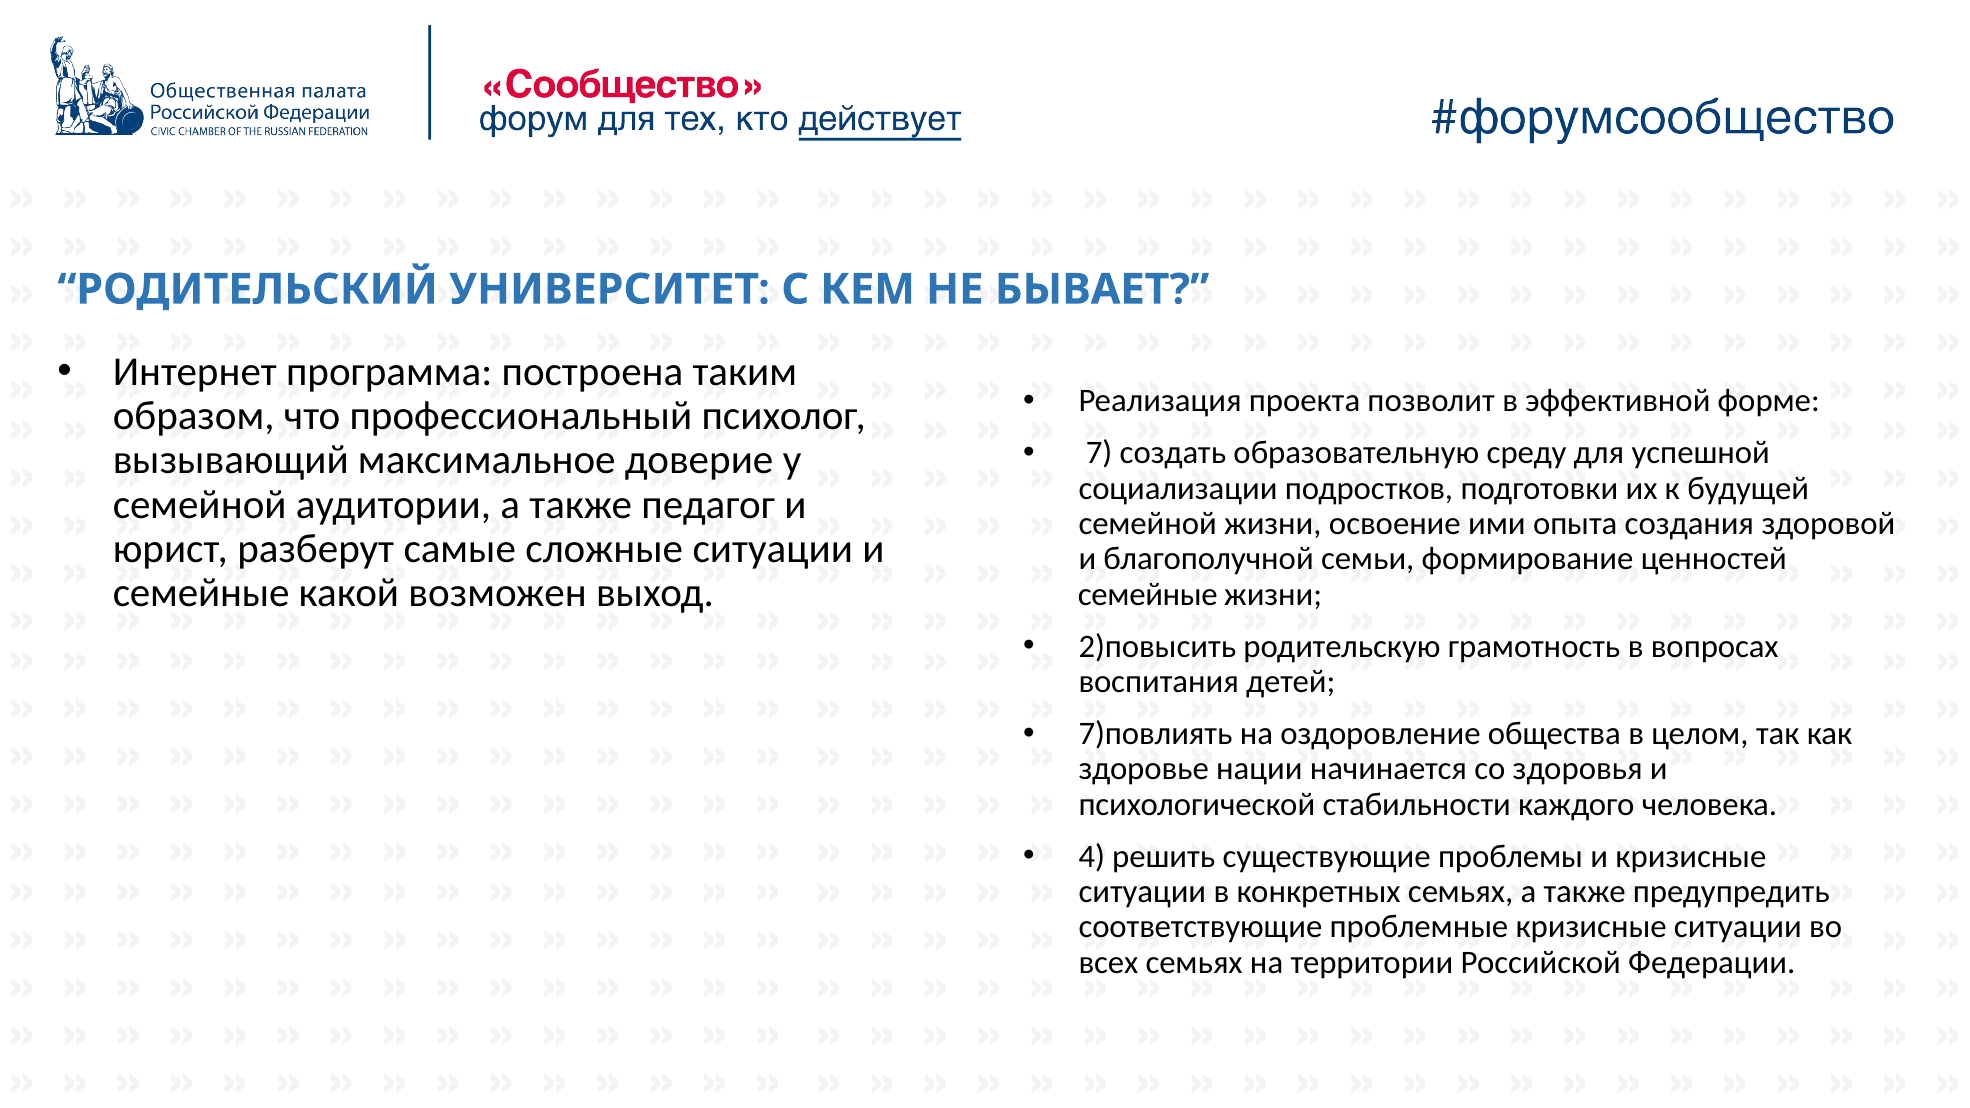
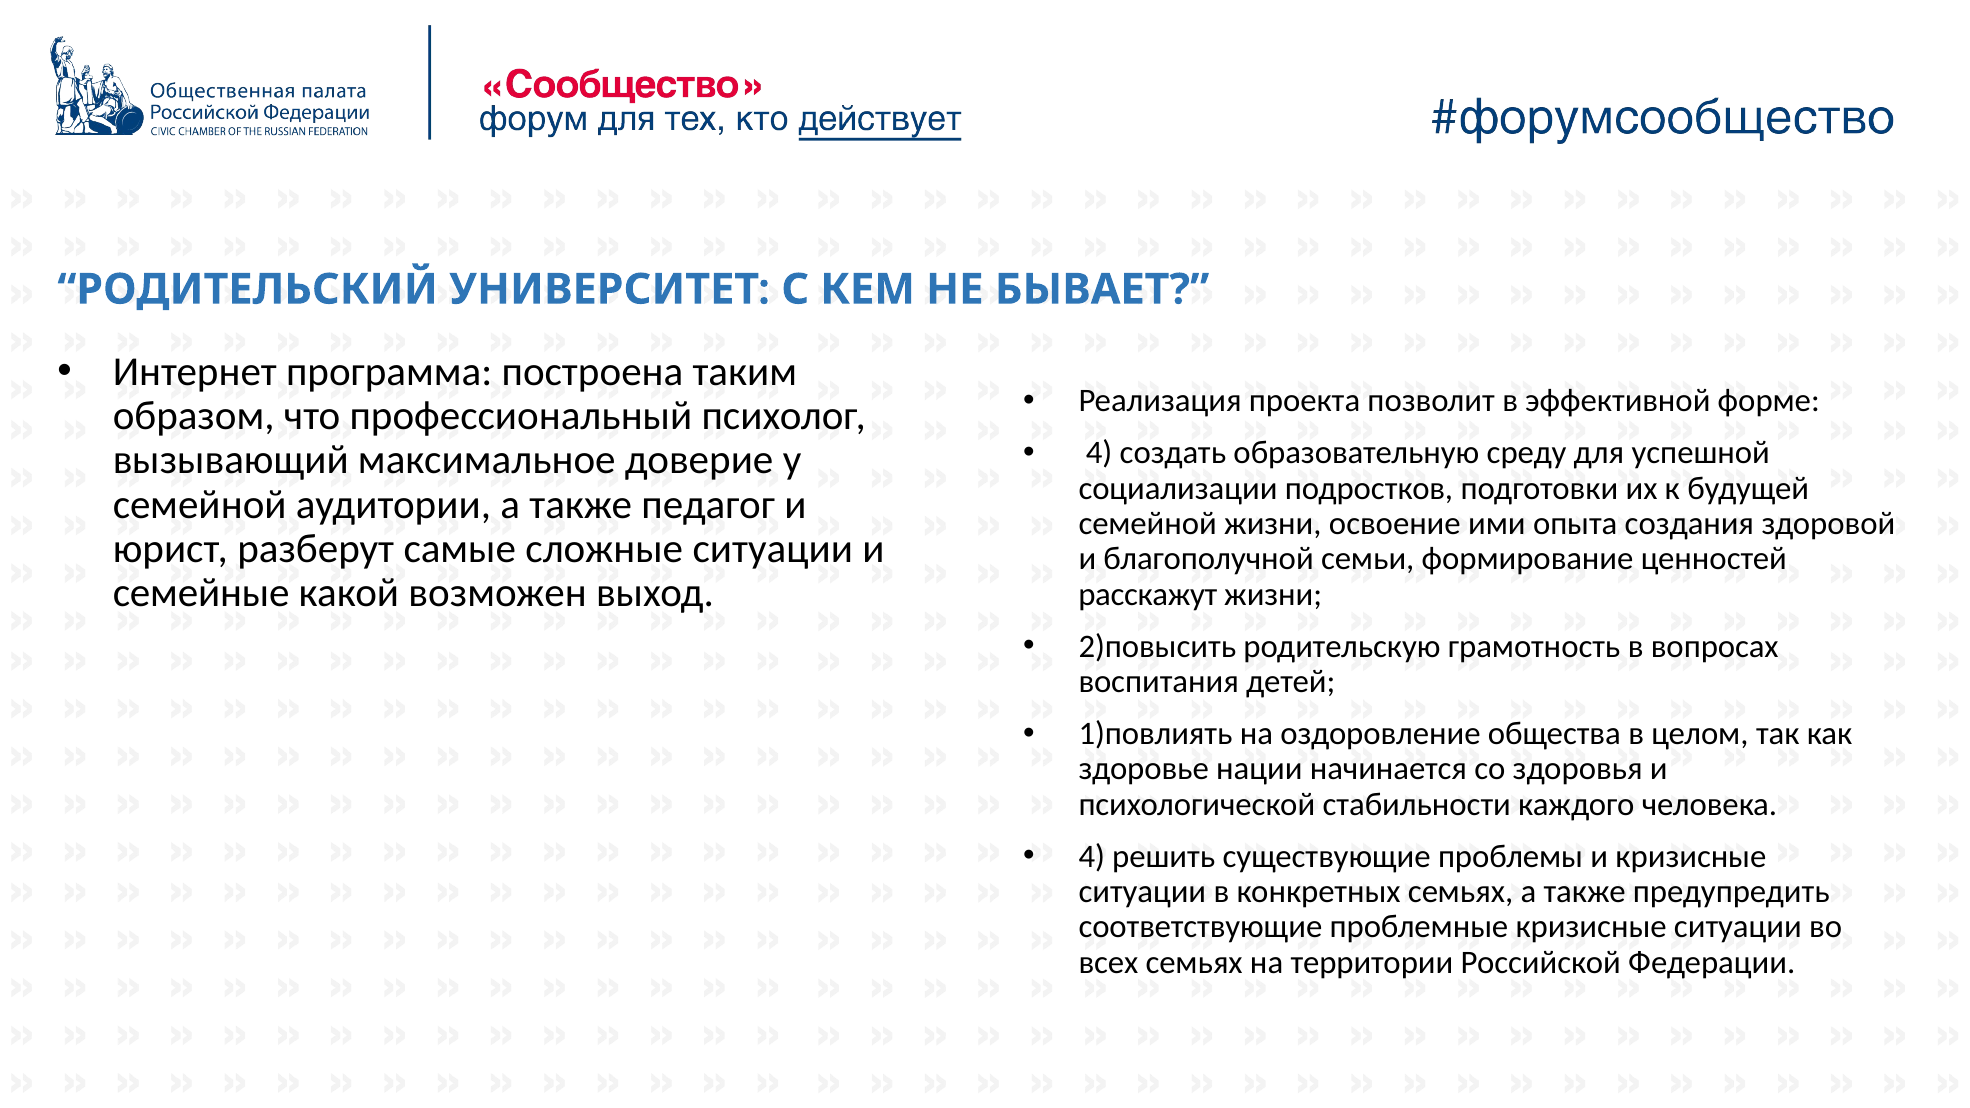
7: 7 -> 4 (1099, 453)
семейные: семейные -> расскажут (1148, 595)
7)повлиять: 7)повлиять -> 1)повлиять (1155, 734)
